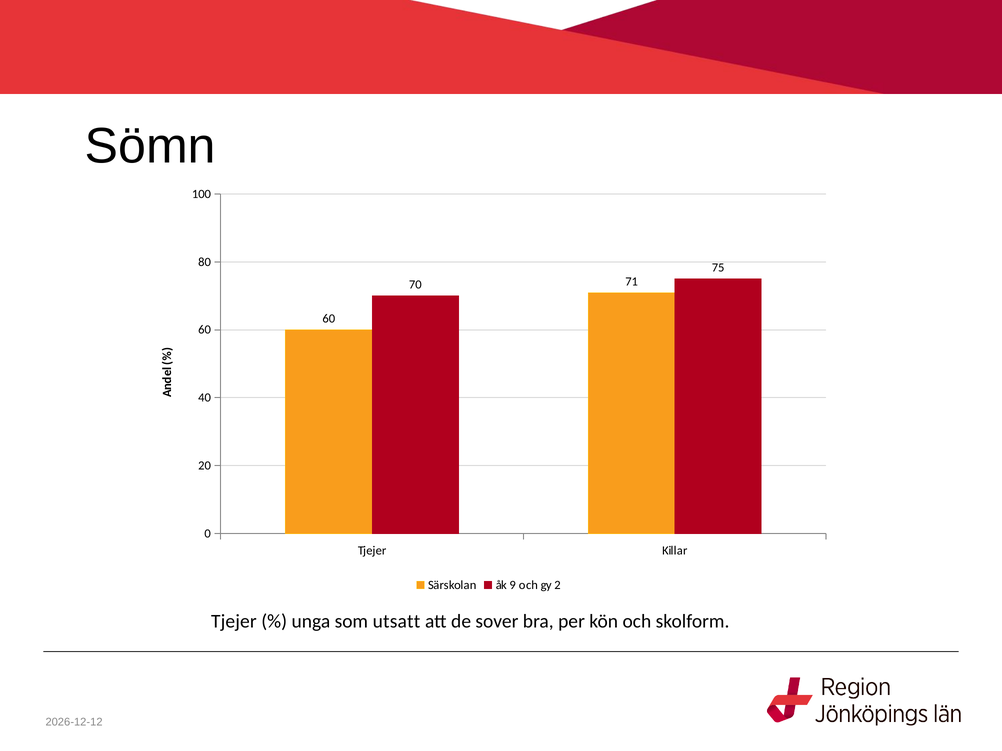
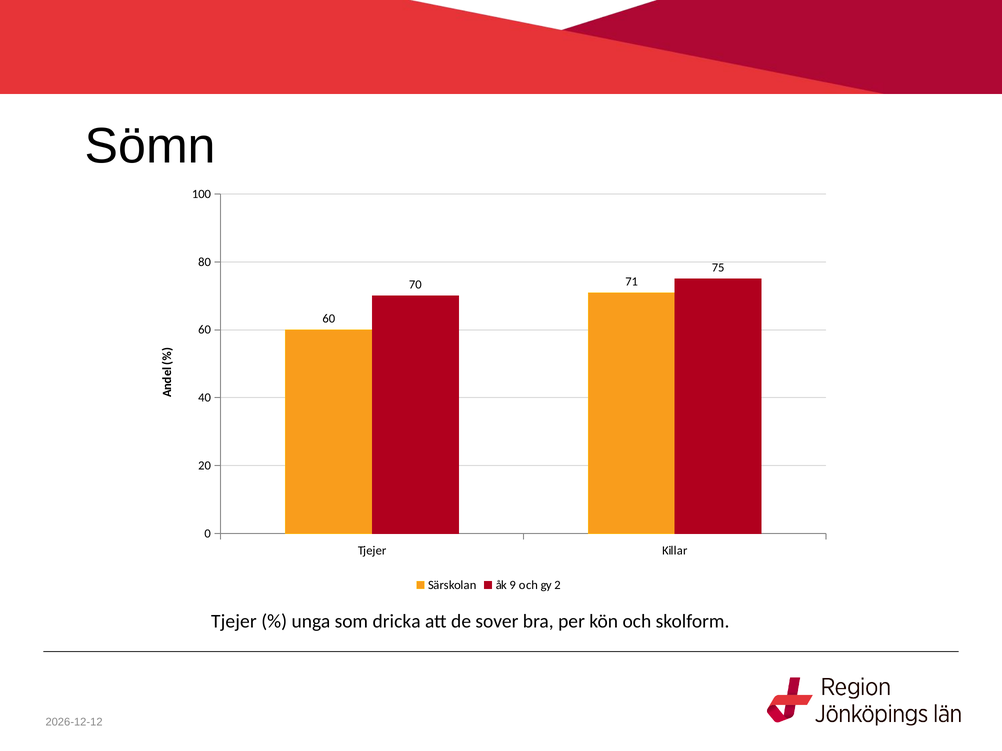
utsatt: utsatt -> dricka (397, 622)
